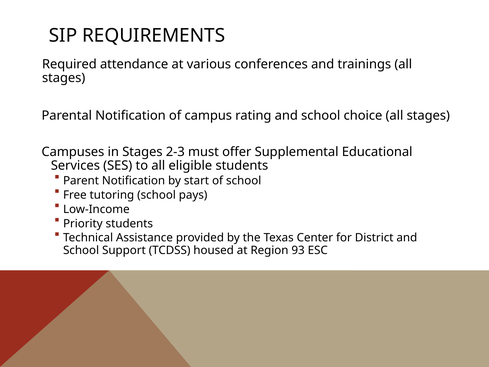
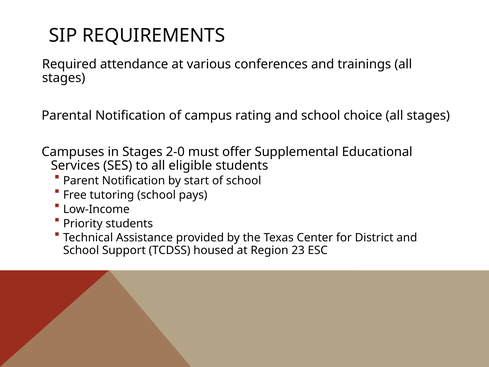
2-3: 2-3 -> 2-0 (175, 152)
93: 93 -> 23 (298, 250)
